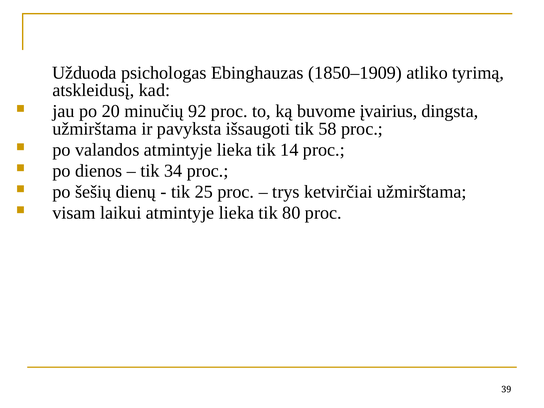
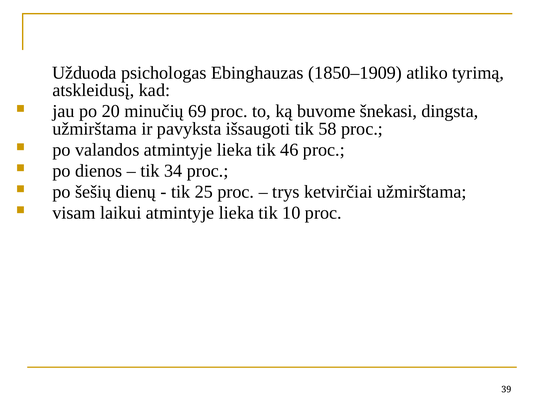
92: 92 -> 69 (197, 111)
įvairius: įvairius -> šnekasi (388, 111)
14: 14 -> 46 (289, 150)
80: 80 -> 10 (291, 213)
